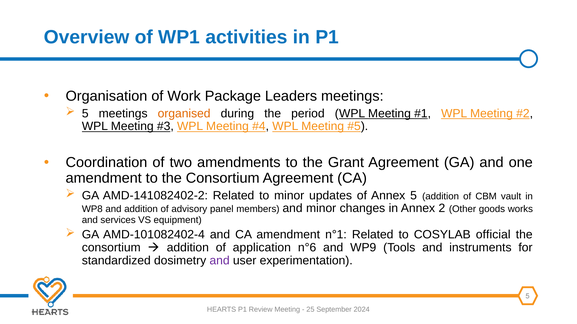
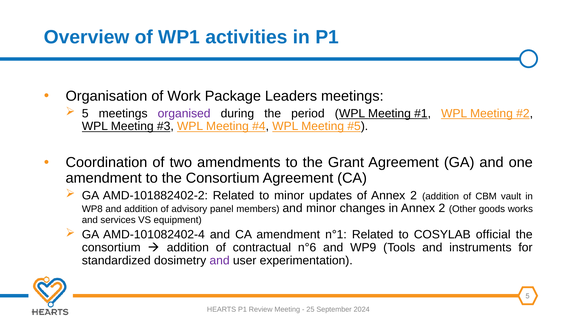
organised colour: orange -> purple (184, 114)
AMD-141082402-2: AMD-141082402-2 -> AMD-101882402-2 (155, 196)
of Annex 5: 5 -> 2 (414, 196)
application: application -> contractual (262, 248)
